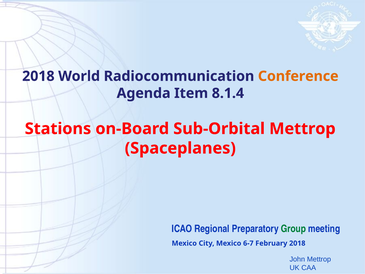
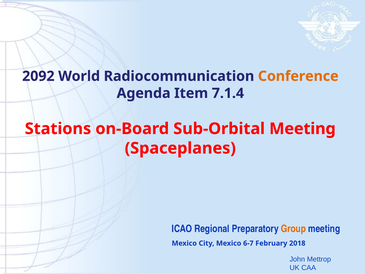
2018: 2018 -> 2092 (38, 76)
8.1.4: 8.1.4 -> 7.1.4 (228, 93)
Sub-Orbital Mettrop: Mettrop -> Meeting (302, 129)
Group colour: green -> orange (293, 229)
